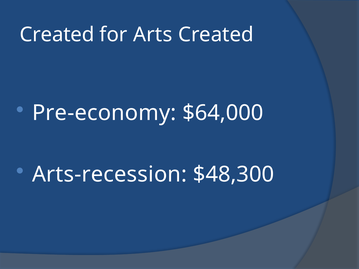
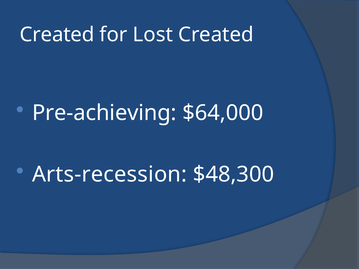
Arts: Arts -> Lost (153, 35)
Pre-economy: Pre-economy -> Pre-achieving (104, 113)
